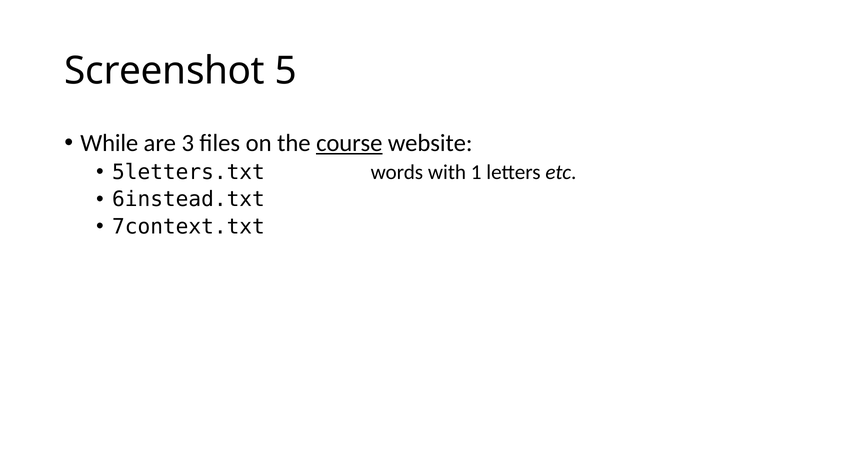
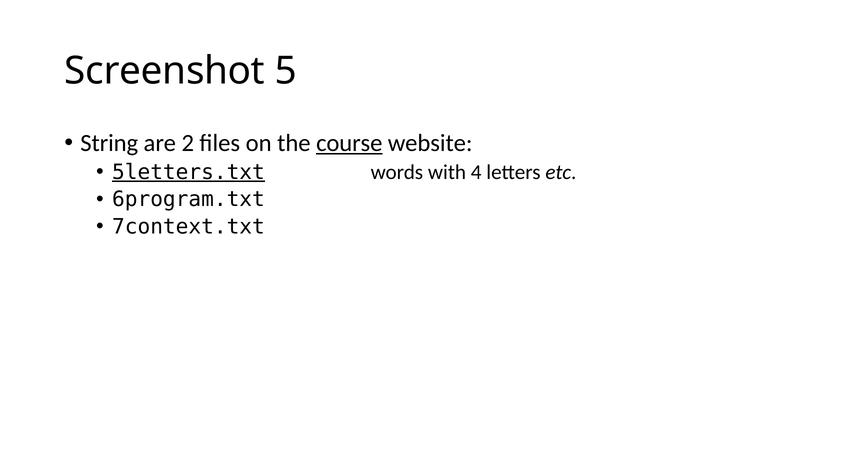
While: While -> String (109, 143)
3: 3 -> 2 (188, 143)
5letters.txt underline: none -> present (188, 172)
1: 1 -> 4 (476, 172)
6instead.txt: 6instead.txt -> 6program.txt (188, 199)
